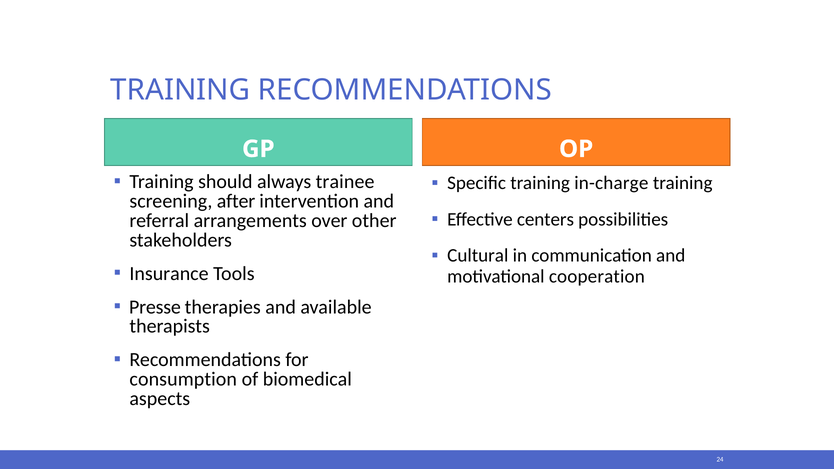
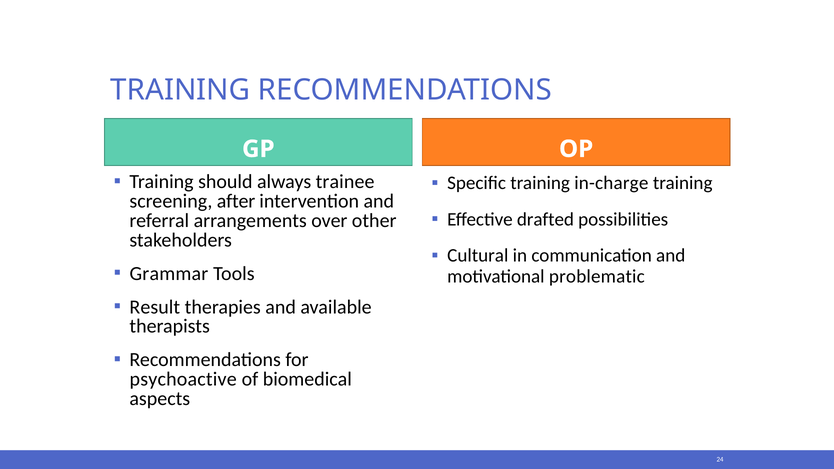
centers: centers -> drafted (545, 219)
Insurance: Insurance -> Grammar (169, 274)
cooperation: cooperation -> problematic (597, 276)
Presse: Presse -> Result (155, 307)
consumption: consumption -> psychoactive (183, 379)
